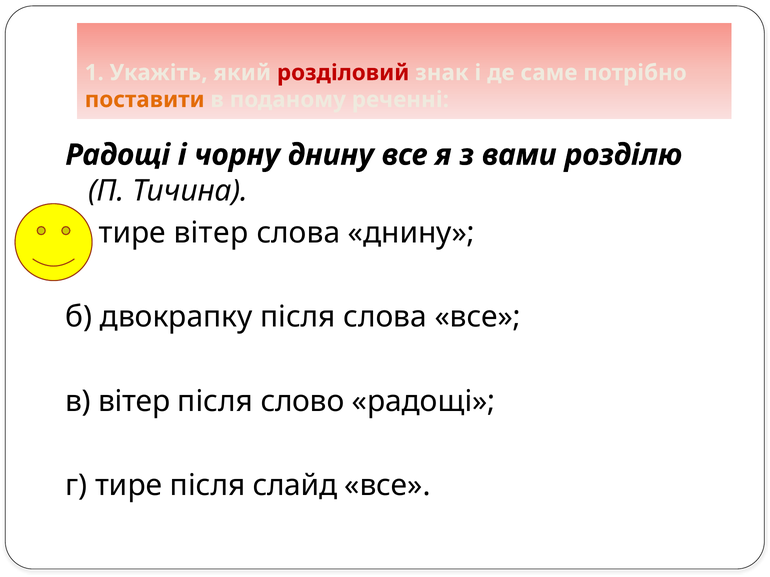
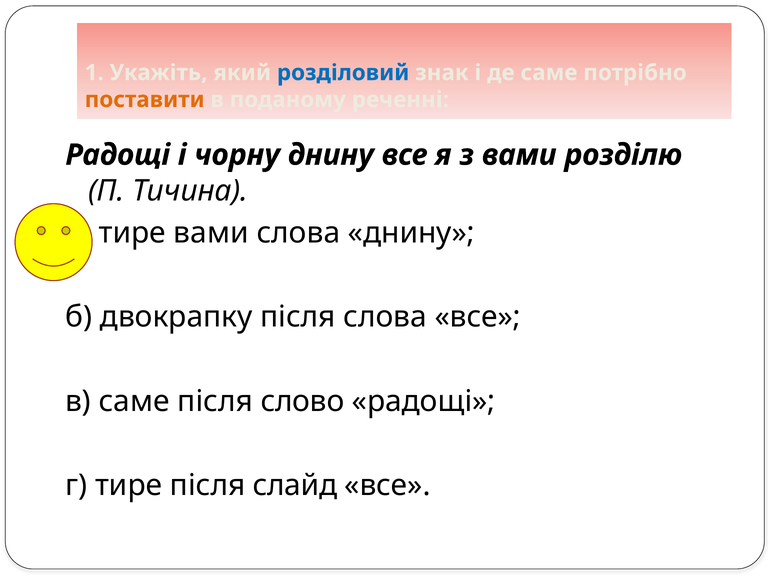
розділовий colour: red -> blue (343, 73)
тире вітер: вітер -> вами (211, 233)
в вітер: вітер -> саме (134, 402)
